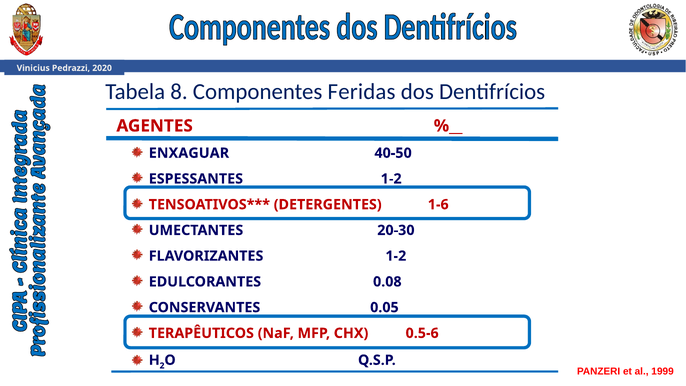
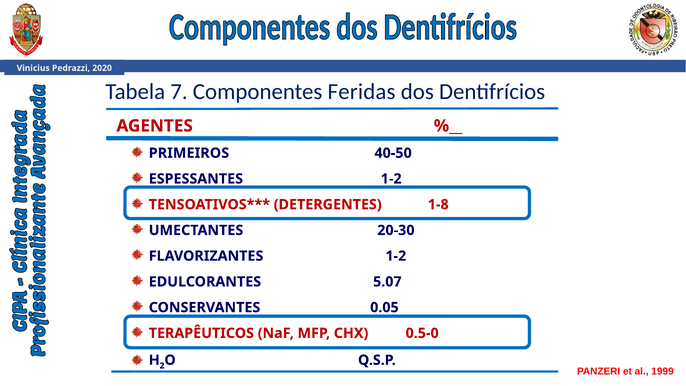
8: 8 -> 7 (179, 92)
ENXAGUAR: ENXAGUAR -> PRIMEIROS (189, 153)
1-6: 1-6 -> 1-8 (438, 204)
0.08: 0.08 -> 5.07 (387, 282)
0.5-6: 0.5-6 -> 0.5-0 (422, 333)
